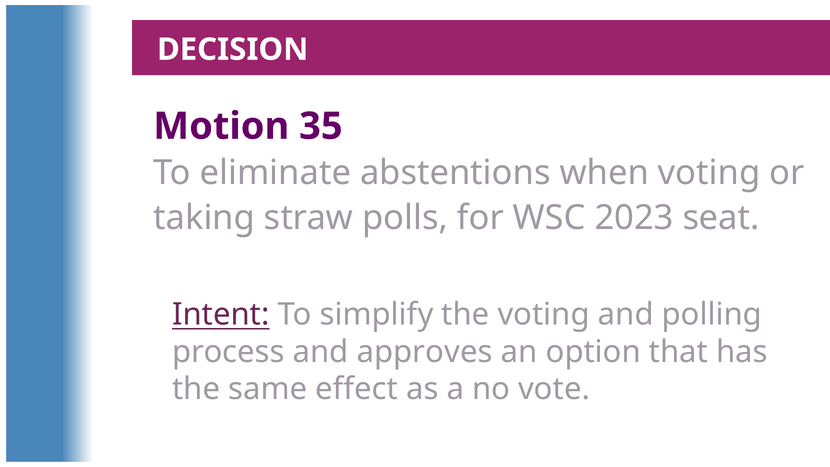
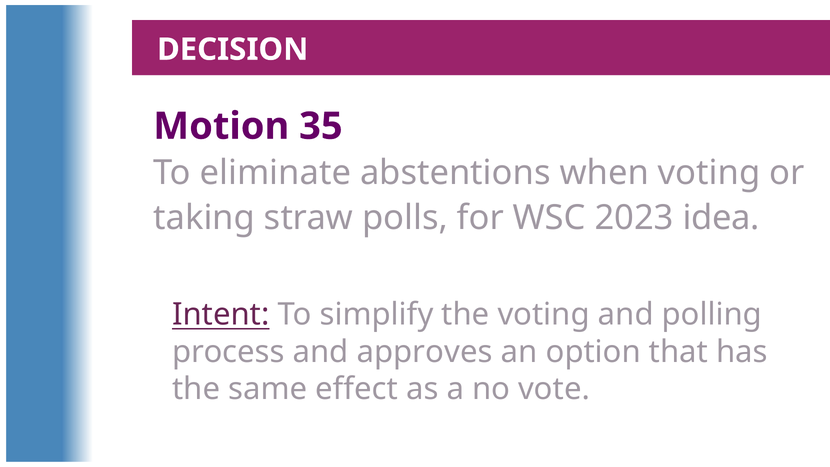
seat: seat -> idea (721, 218)
